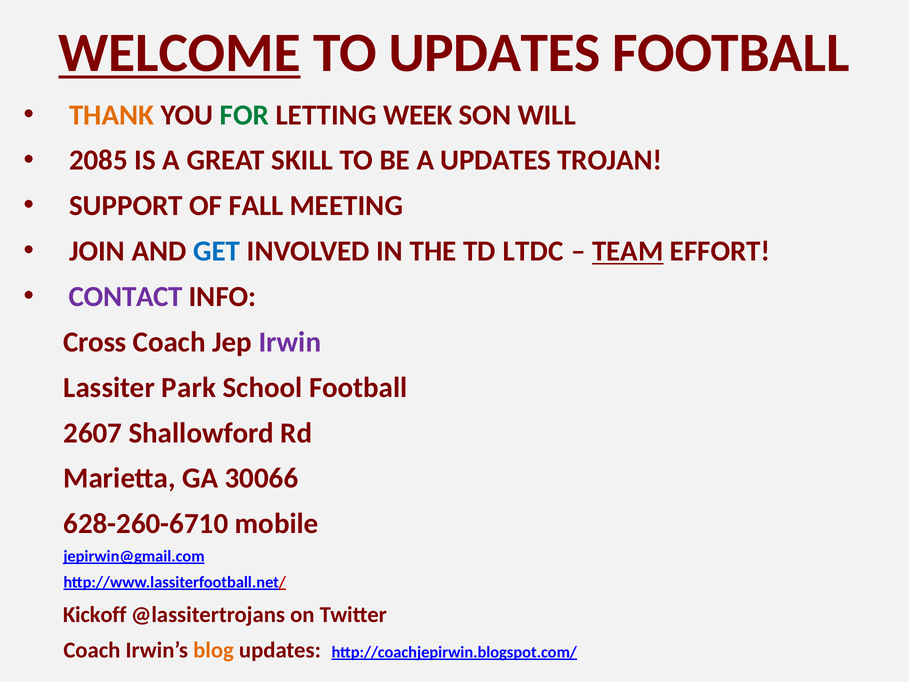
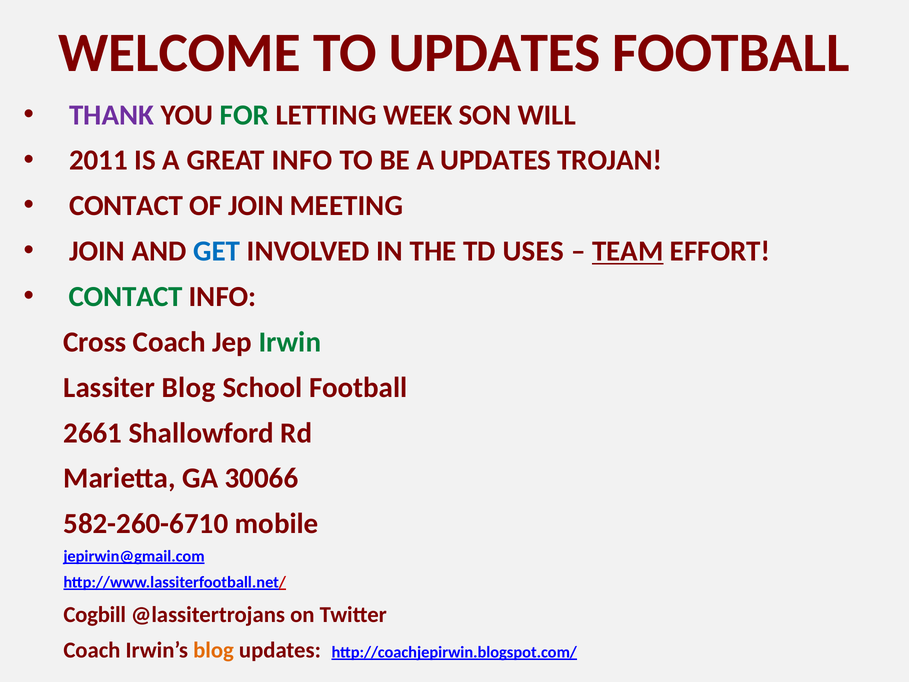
WELCOME underline: present -> none (179, 53)
THANK colour: orange -> purple (112, 115)
2085: 2085 -> 2011 (98, 160)
GREAT SKILL: SKILL -> INFO (302, 160)
SUPPORT: SUPPORT -> CONTACT (126, 206)
OF FALL: FALL -> JOIN (256, 206)
LTDC: LTDC -> USES (533, 251)
CONTACT colour: purple -> green (126, 297)
Irwin colour: purple -> green (290, 342)
Lassiter Park: Park -> Blog (189, 387)
2607: 2607 -> 2661 (93, 433)
628-260-6710: 628-260-6710 -> 582-260-6710 (146, 524)
Kickoff: Kickoff -> Cogbill (95, 614)
